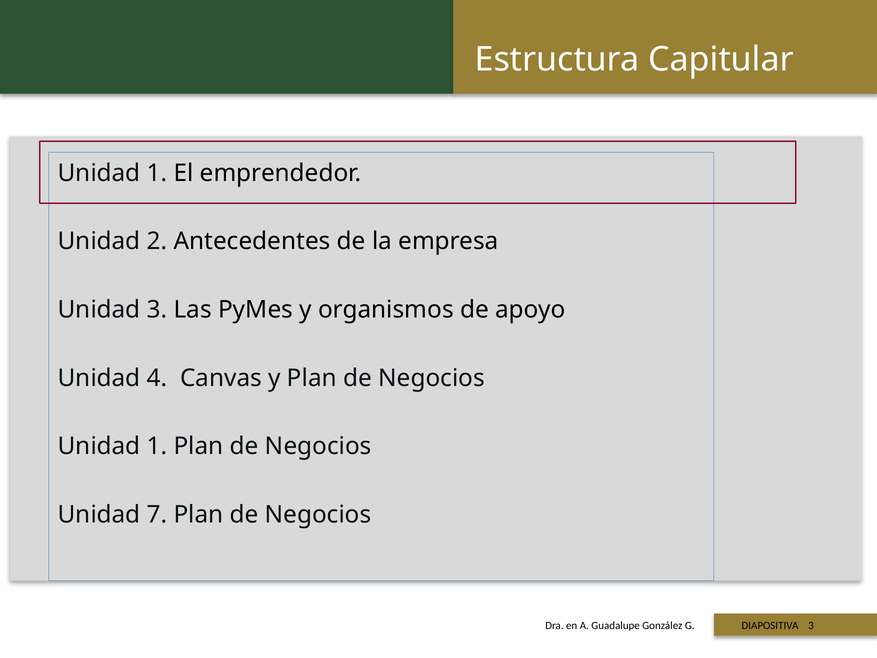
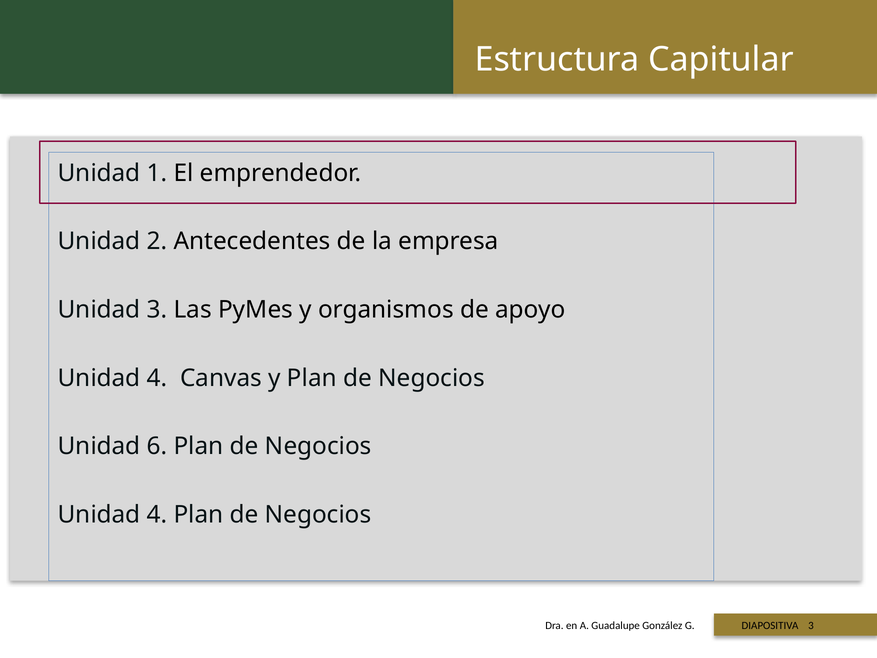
1: 1 -> 6 (157, 446)
7: 7 -> 4 (157, 515)
